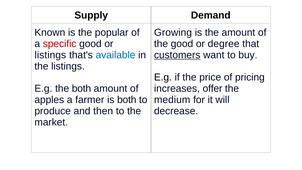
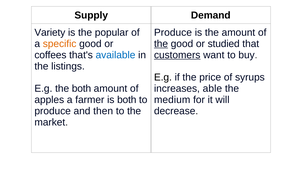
Known: Known -> Variety (50, 32)
Growing: Growing -> Produce (173, 32)
specific colour: red -> orange (60, 44)
the underline: none -> present (161, 44)
degree: degree -> studied (224, 44)
listings: listings -> coffees (50, 55)
pricing: pricing -> syrups (250, 77)
offer: offer -> able (212, 89)
